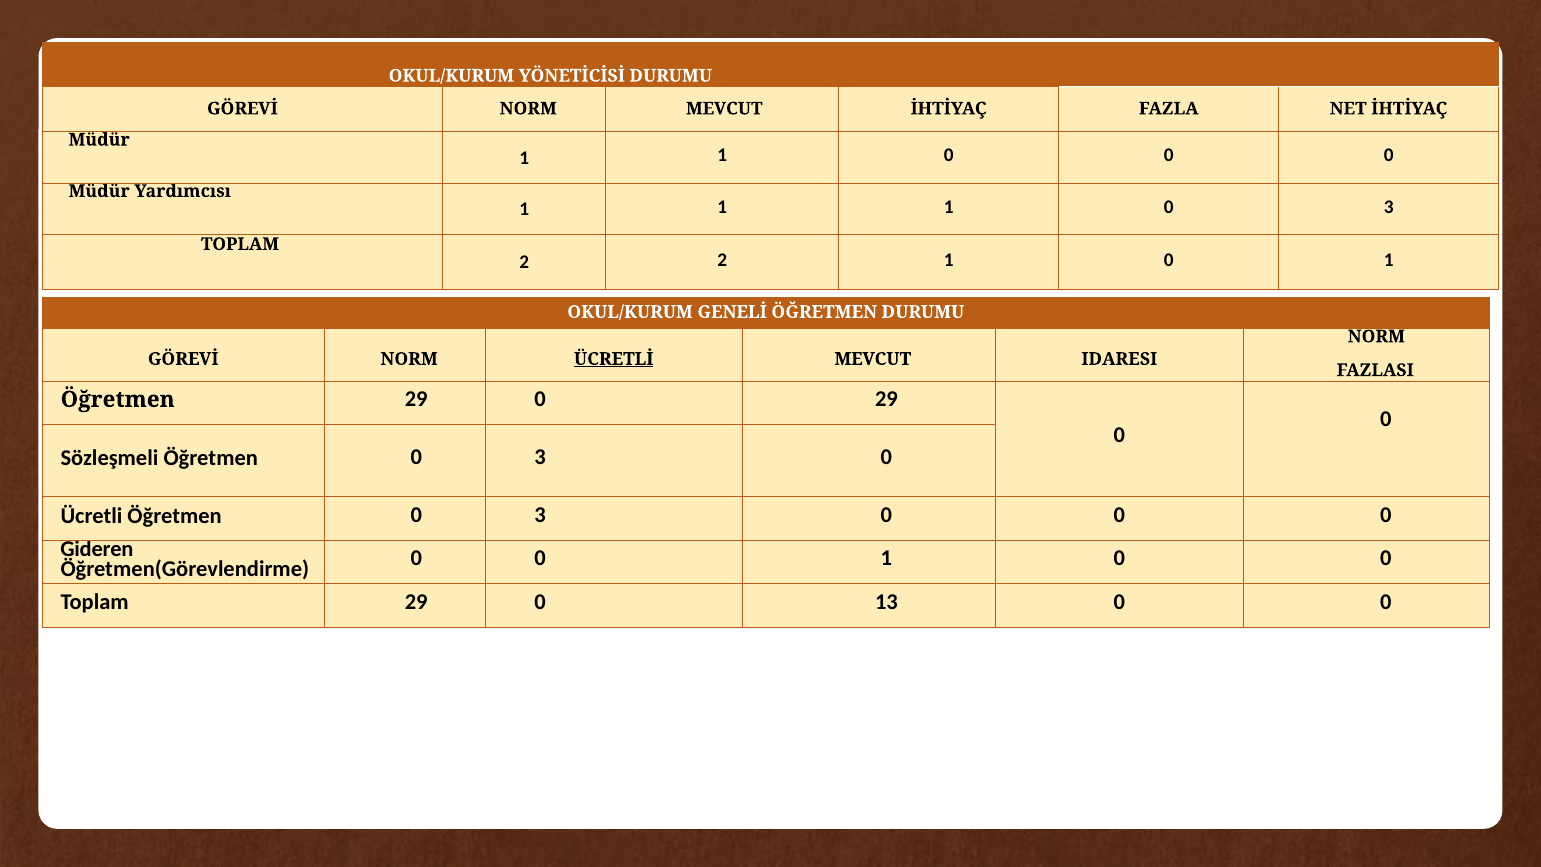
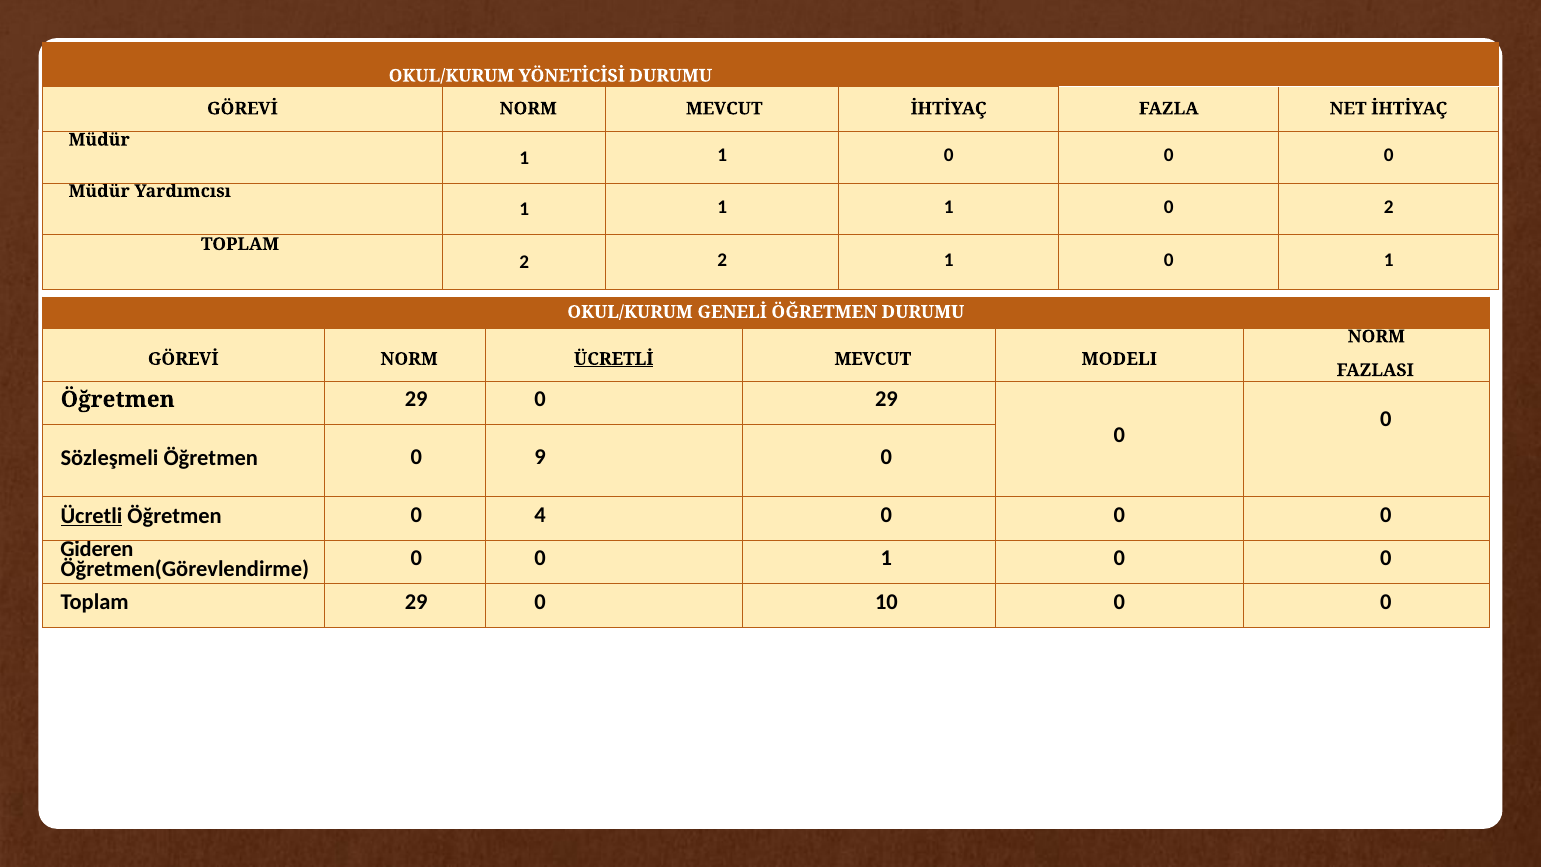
1 0 3: 3 -> 2 (1389, 207)
IDARESI: IDARESI -> MODELI (1119, 359)
Sözleşmeli Öğretmen 0 3: 3 -> 9 (540, 457)
Ücretli underline: none -> present (91, 516)
3: 3 -> 4 (540, 515)
13: 13 -> 10 (886, 602)
